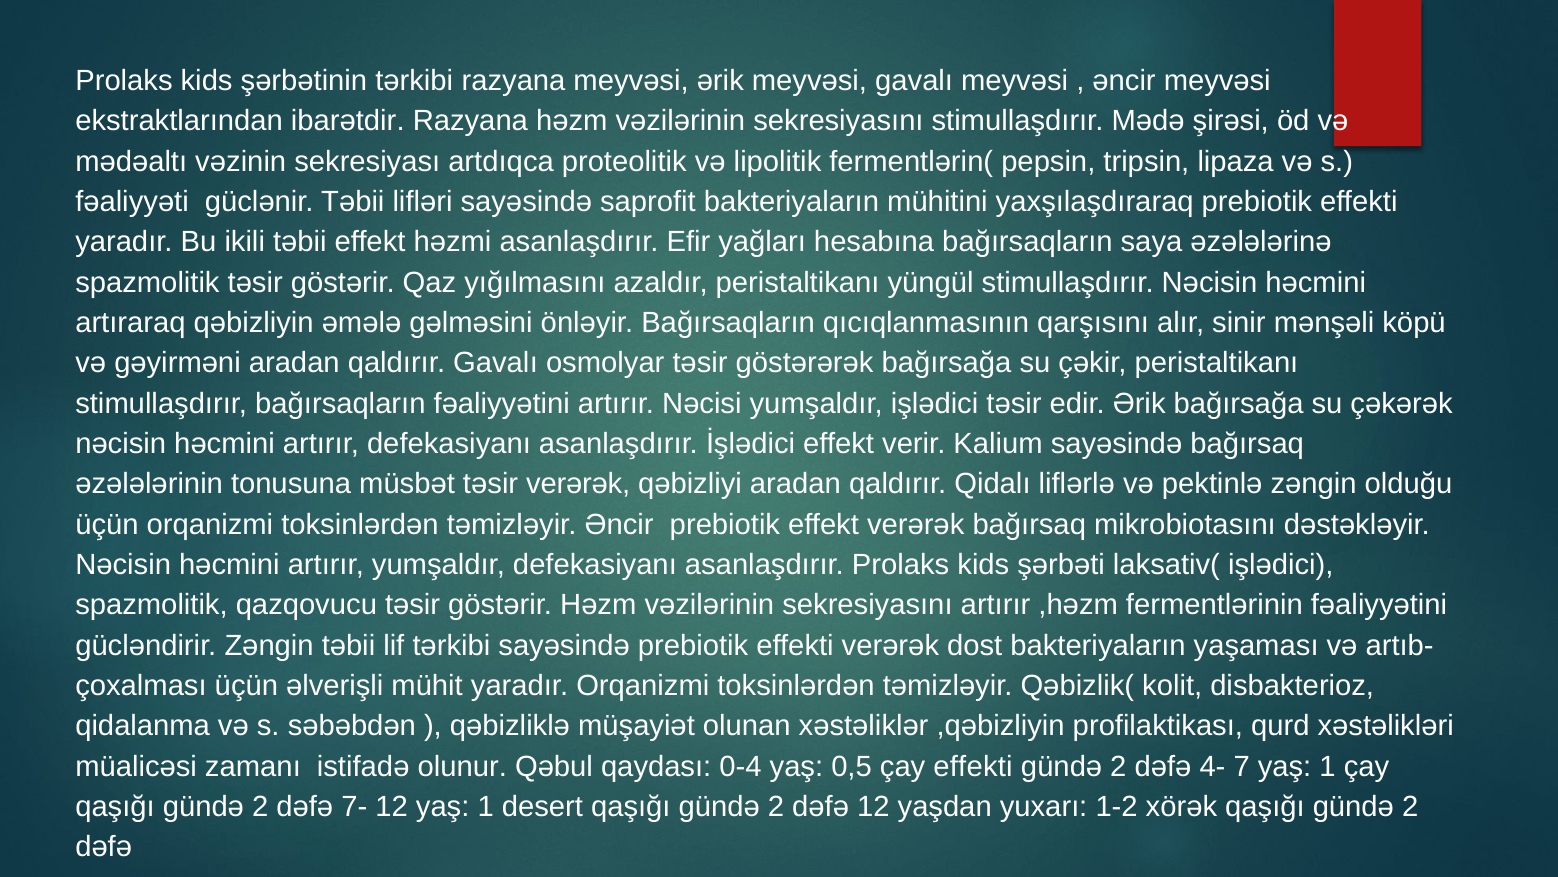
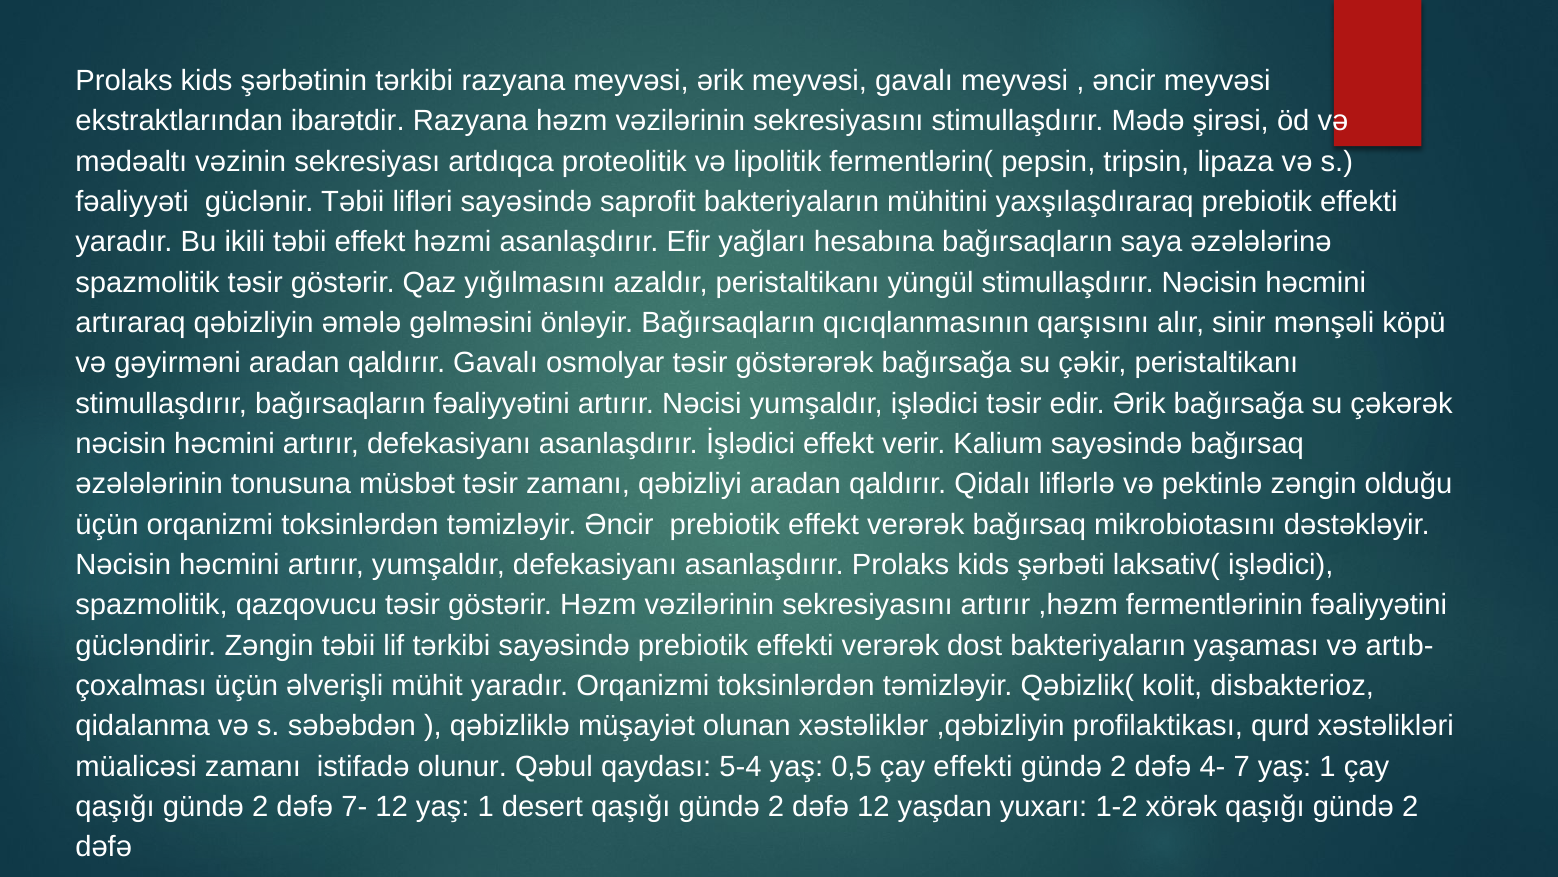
təsir verərək: verərək -> zamanı (578, 484)
0-4: 0-4 -> 5-4 (741, 766)
